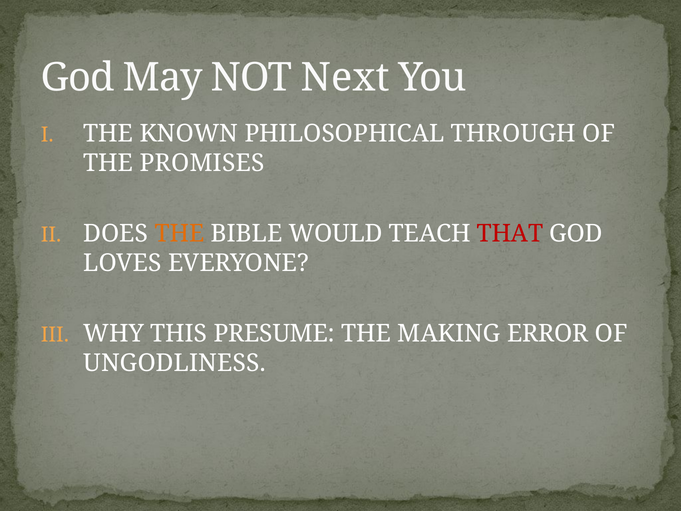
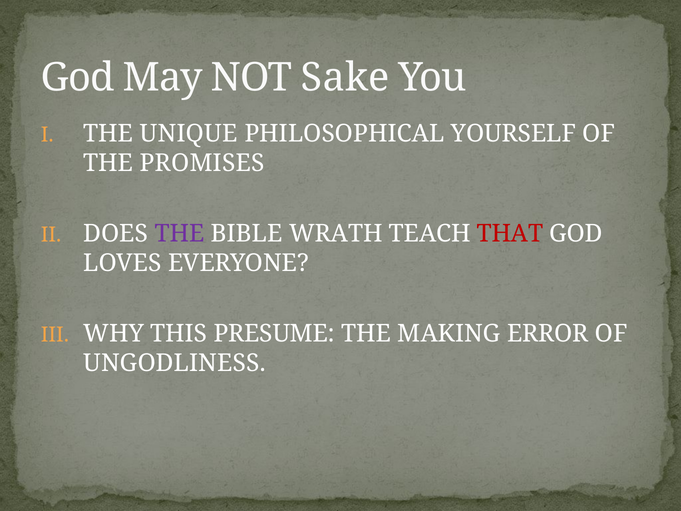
Next: Next -> Sake (345, 78)
KNOWN: KNOWN -> UNIQUE (189, 133)
THROUGH: THROUGH -> YOURSELF (514, 133)
THE colour: orange -> purple (179, 233)
WOULD: WOULD -> WRATH (336, 233)
